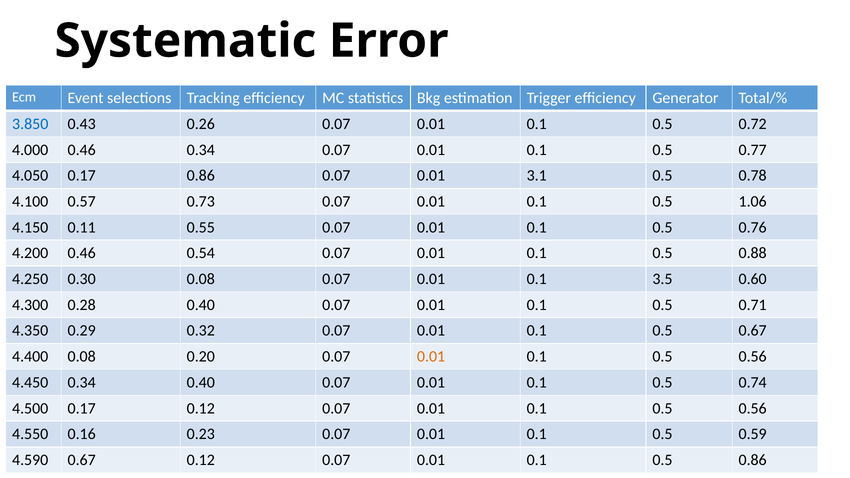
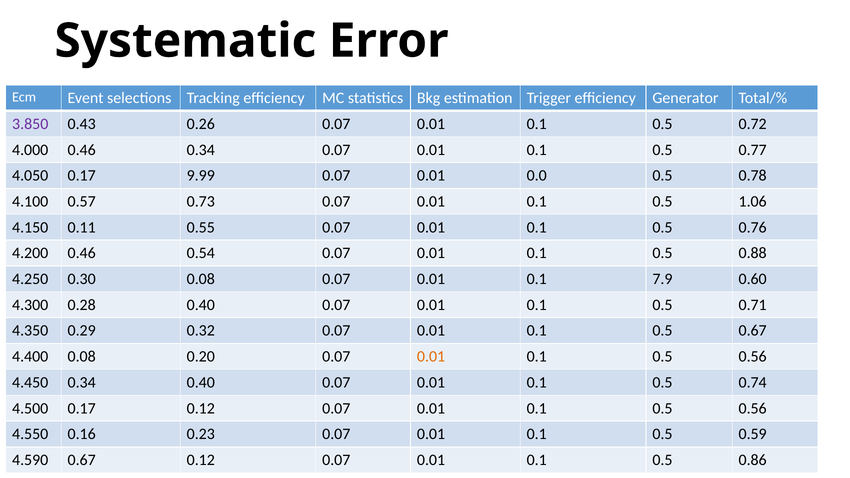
3.850 colour: blue -> purple (30, 124)
0.17 0.86: 0.86 -> 9.99 (201, 176)
3.1: 3.1 -> 0.0 (537, 176)
3.5: 3.5 -> 7.9 (662, 279)
